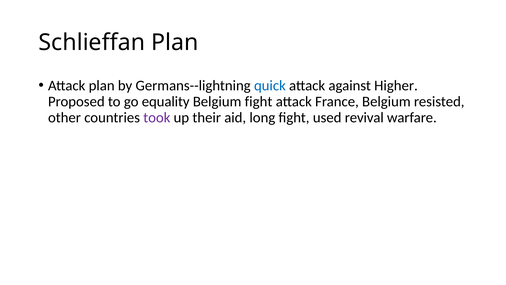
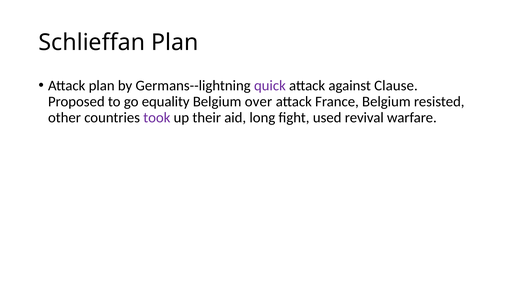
quick colour: blue -> purple (270, 86)
Higher: Higher -> Clause (396, 86)
Belgium fight: fight -> over (258, 101)
